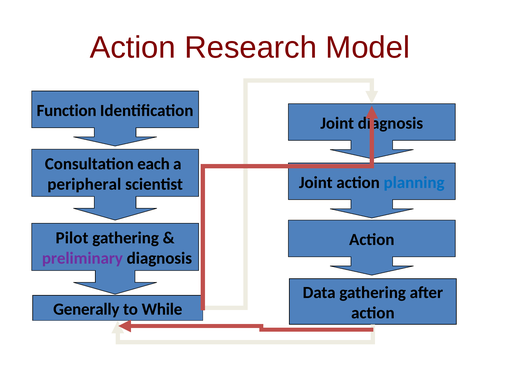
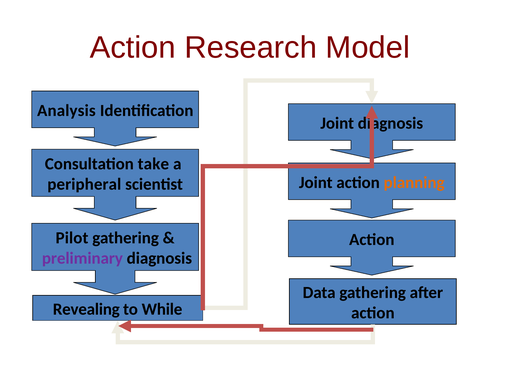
Function: Function -> Analysis (66, 110)
each: each -> take (153, 164)
planning colour: blue -> orange (414, 182)
Generally: Generally -> Revealing (86, 309)
